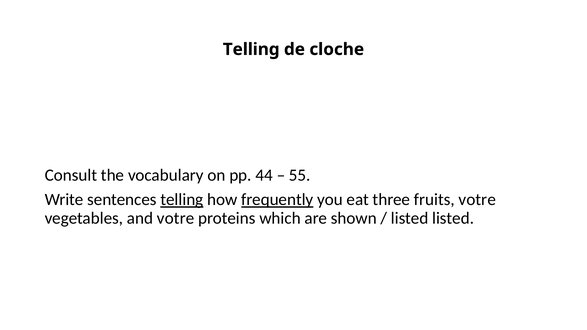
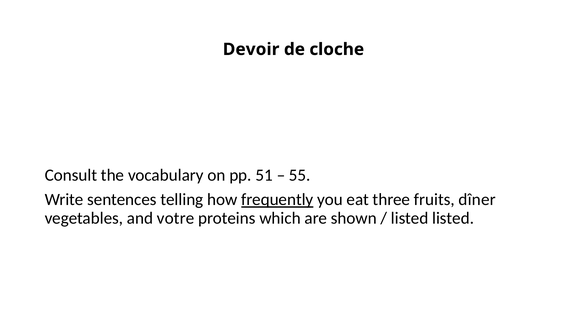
Telling: Telling -> Devoir (251, 49)
44: 44 -> 51 (264, 175)
telling underline: present -> none (182, 200)
fruits votre: votre -> dîner (477, 200)
